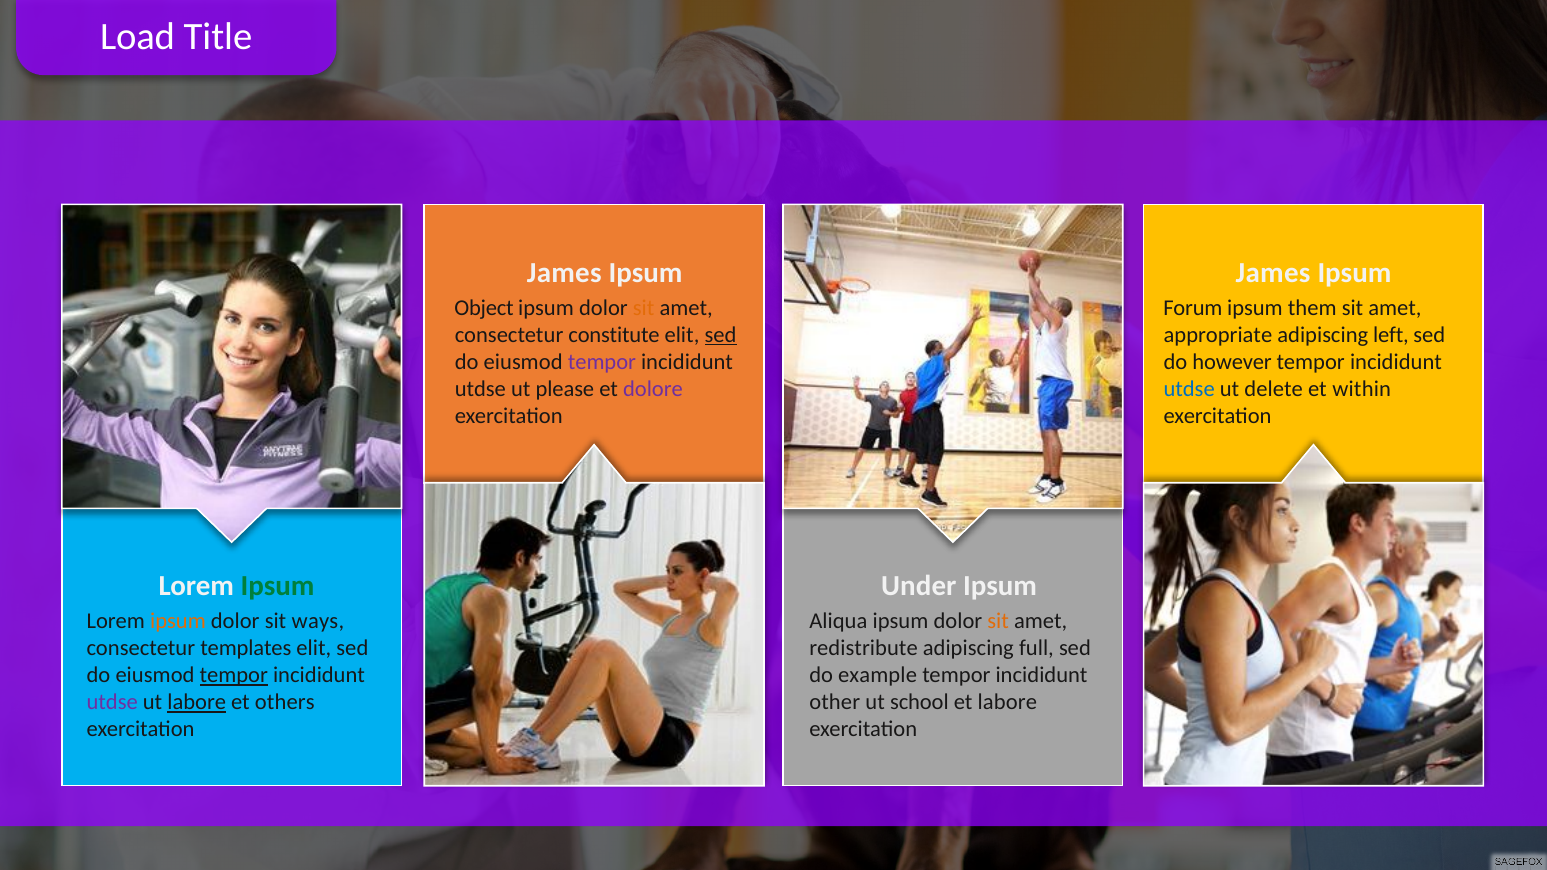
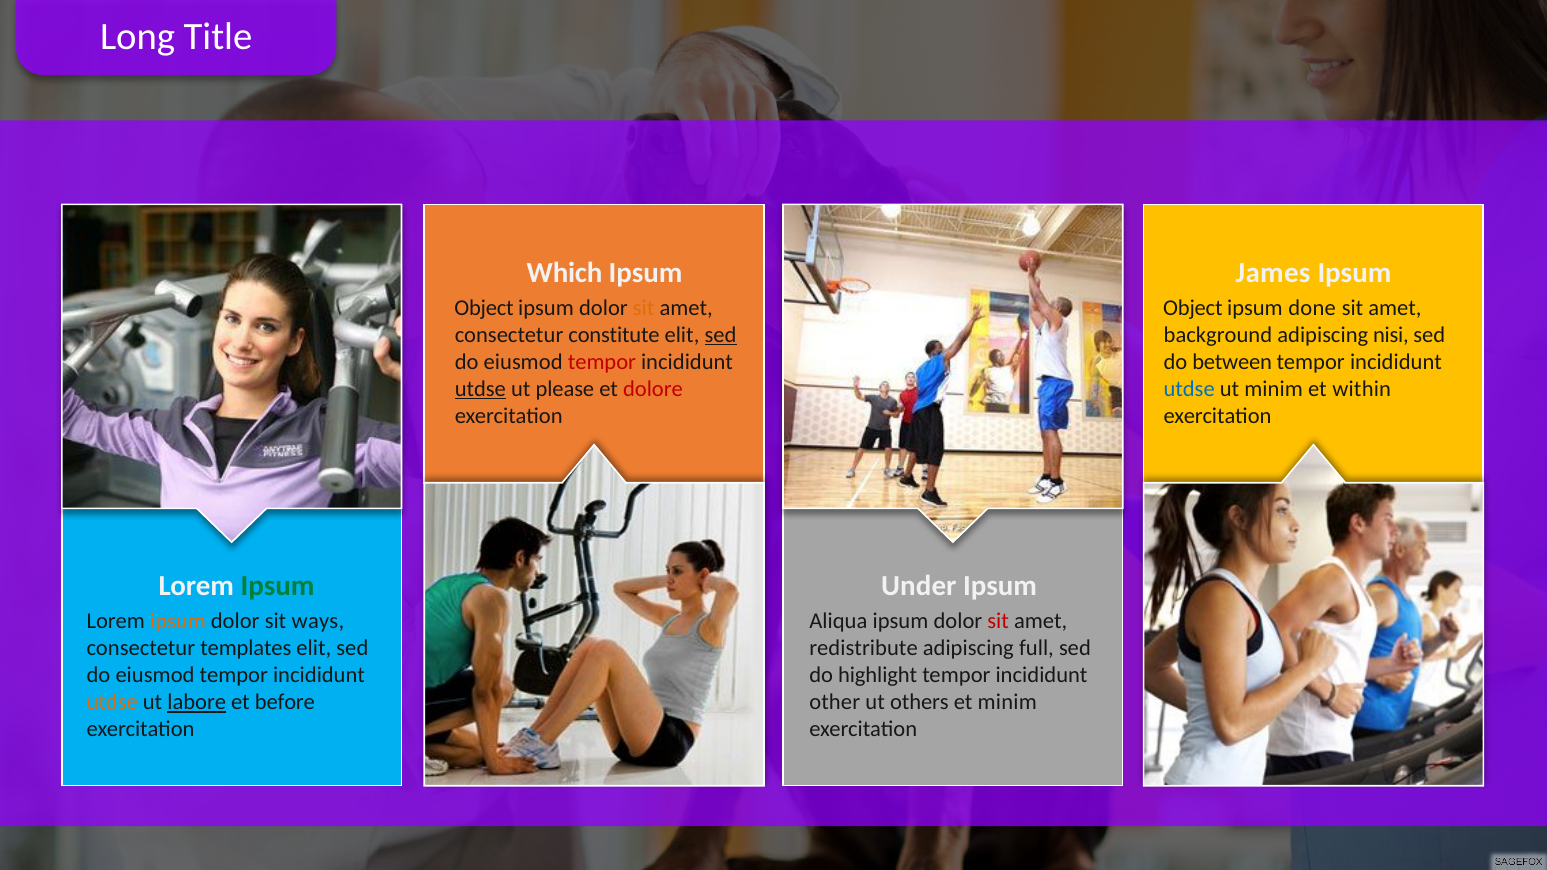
Load: Load -> Long (137, 37)
James: James -> Which (565, 273)
Forum: Forum -> Object (1193, 308)
them: them -> done (1312, 308)
appropriate: appropriate -> background (1218, 335)
left: left -> nisi (1391, 335)
tempor colour: purple -> red (602, 362)
however: however -> between (1232, 362)
utdse underline: none -> present (480, 389)
dolore colour: purple -> red (653, 389)
ut delete: delete -> minim (1274, 389)
sit colour: orange -> red (998, 621)
tempor underline: present -> none (234, 675)
example: example -> highlight (878, 675)
utdse colour: purple -> orange (112, 702)
others: others -> before (285, 702)
school: school -> others (919, 702)
et labore: labore -> minim (1007, 702)
